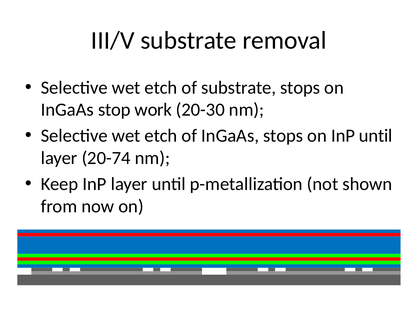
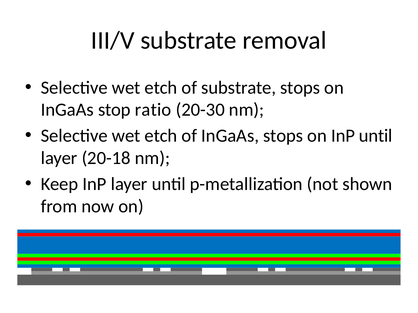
work: work -> ratio (153, 110)
20-74: 20-74 -> 20-18 (106, 158)
